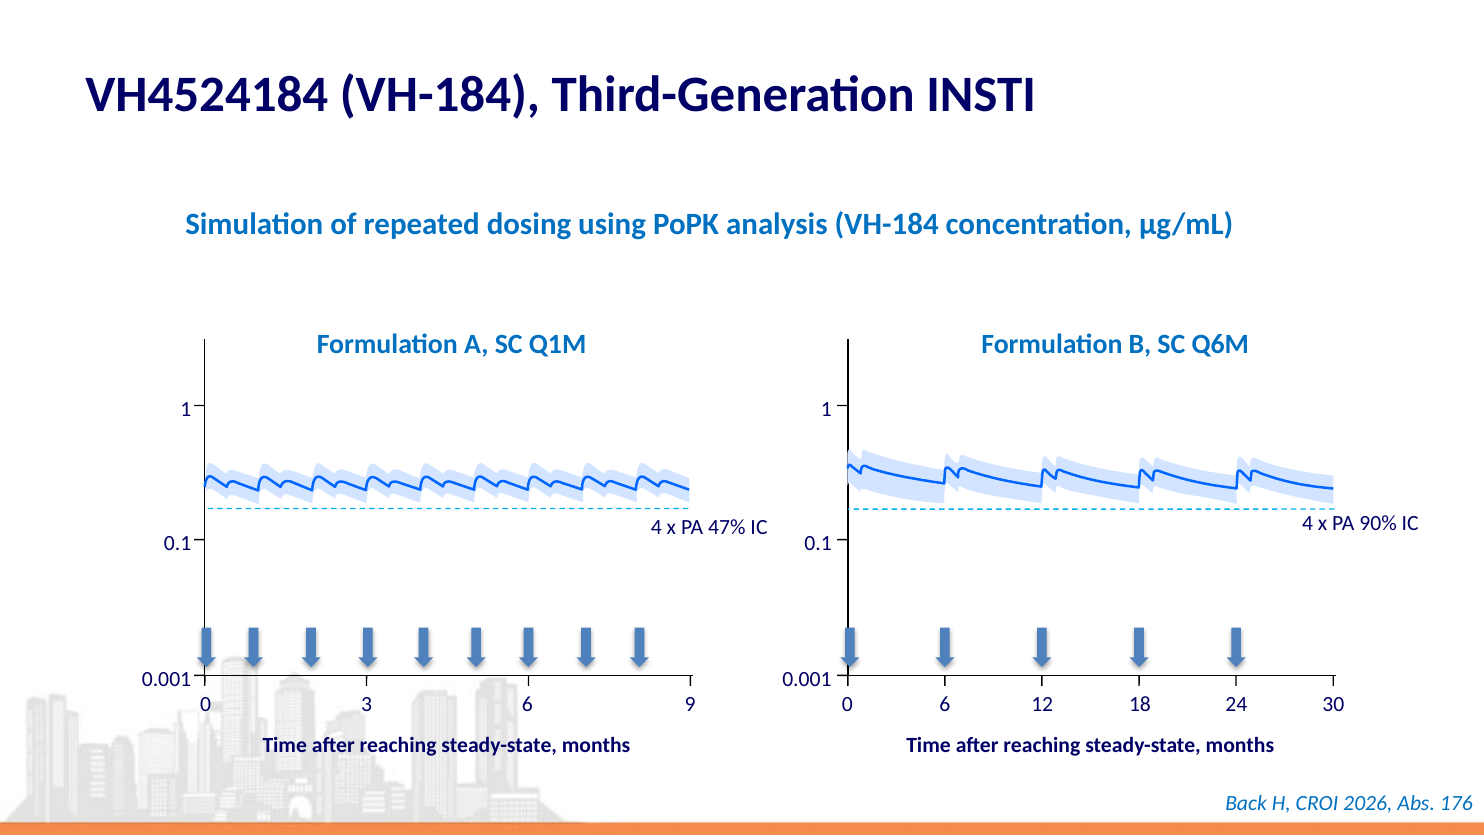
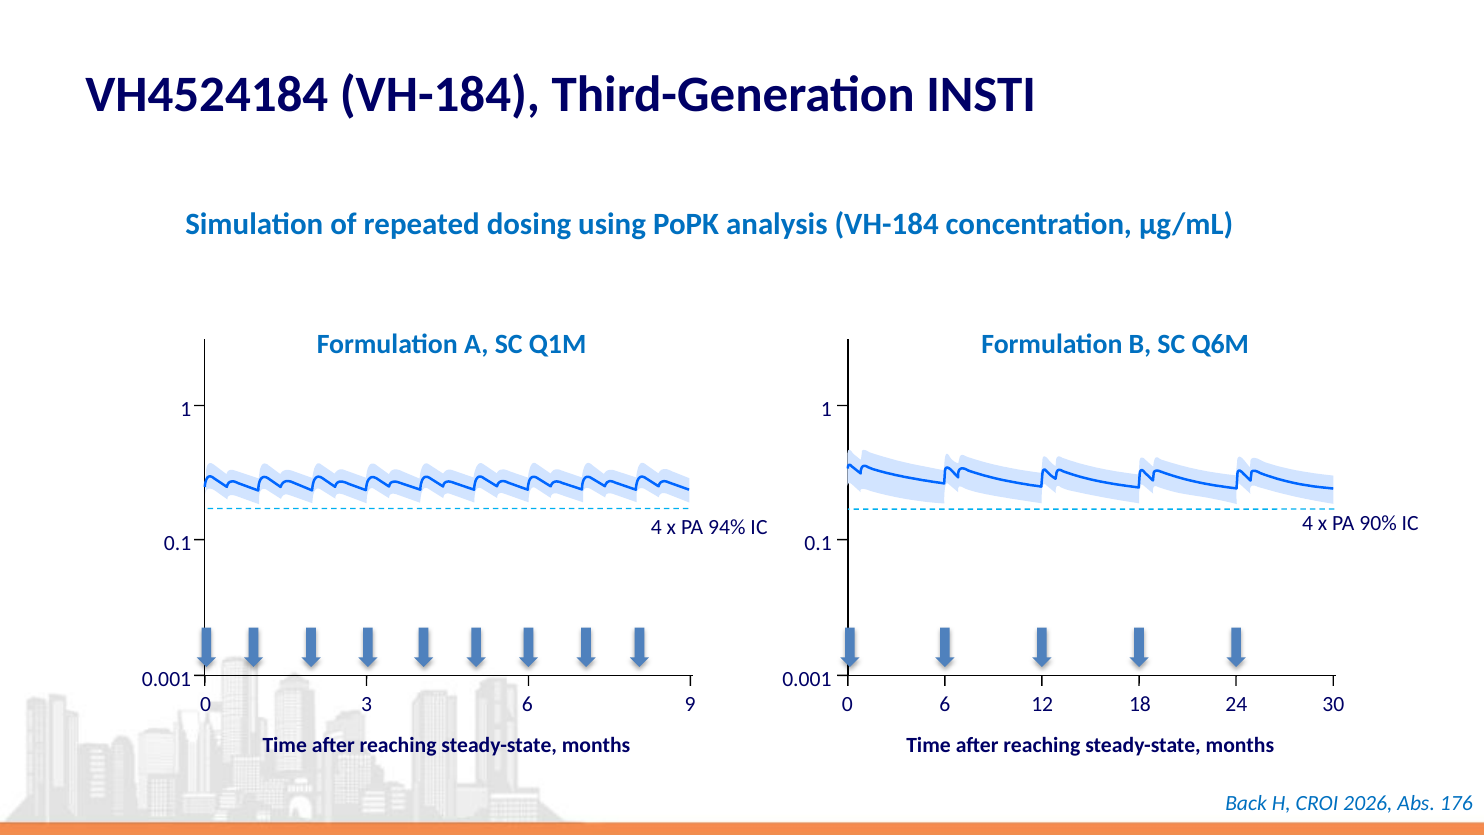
47%: 47% -> 94% (727, 527)
